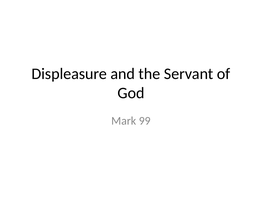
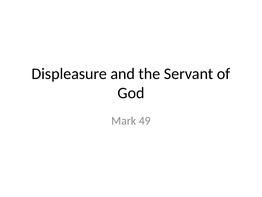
99: 99 -> 49 (145, 120)
